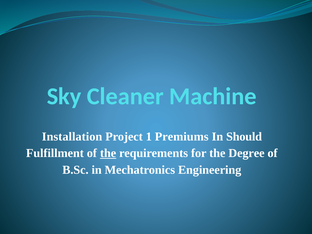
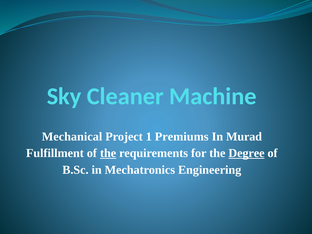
Installation: Installation -> Mechanical (72, 137)
Should: Should -> Murad (244, 137)
Degree underline: none -> present (246, 153)
